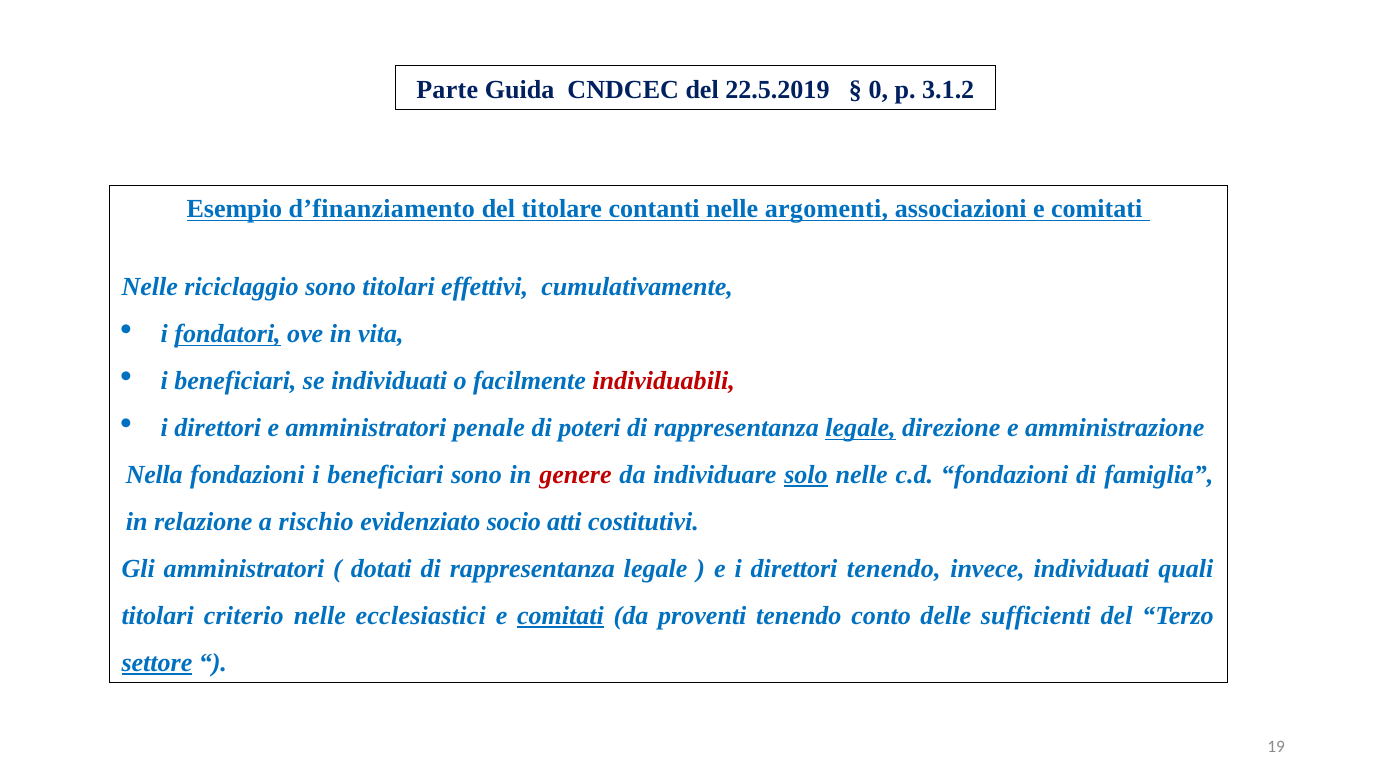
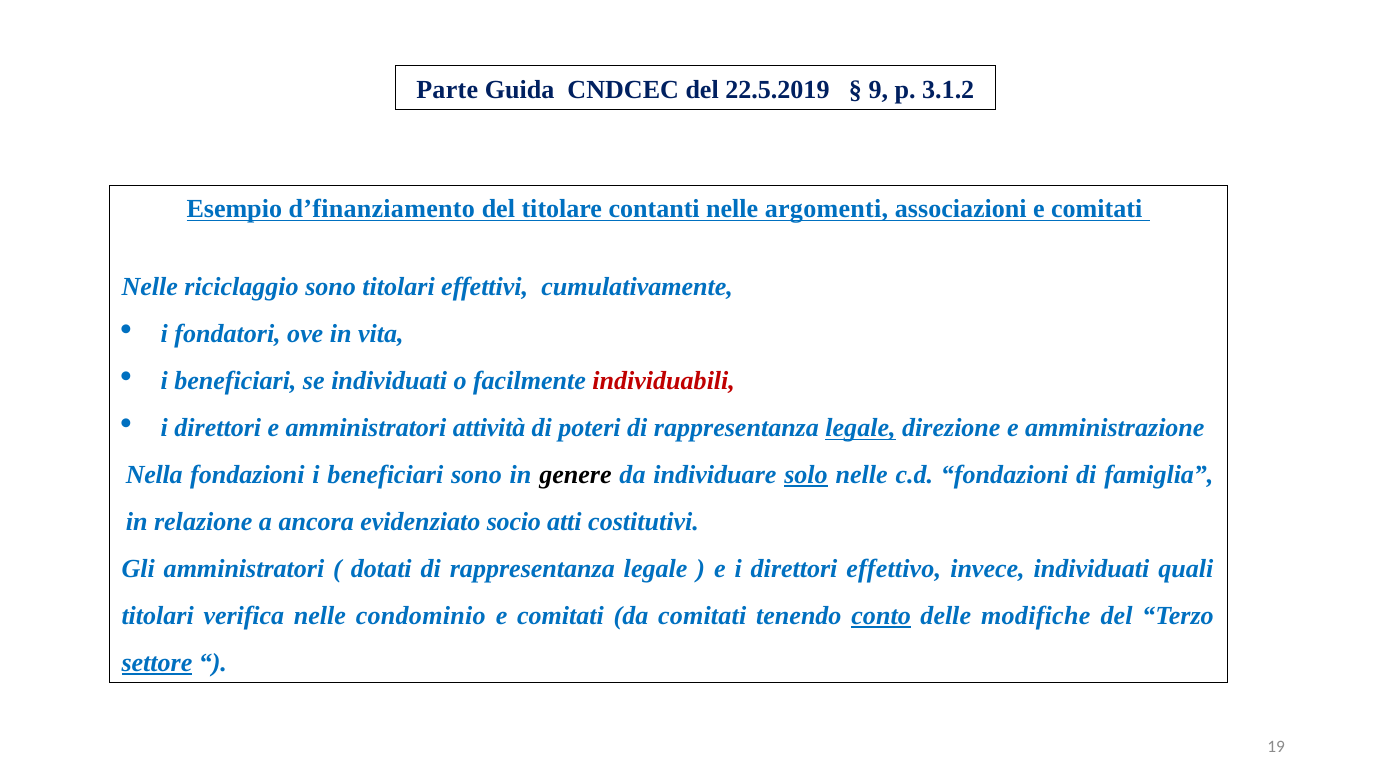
0: 0 -> 9 (878, 90)
fondatori underline: present -> none (228, 334)
penale: penale -> attività (489, 428)
genere colour: red -> black (575, 475)
rischio: rischio -> ancora (316, 522)
direttori tenendo: tenendo -> effettivo (894, 569)
criterio: criterio -> verifica (244, 616)
ecclesiastici: ecclesiastici -> condominio (421, 616)
comitati underline: present -> none (560, 616)
da proventi: proventi -> comitati (702, 616)
conto underline: none -> present (881, 616)
sufficienti: sufficienti -> modifiche (1036, 616)
